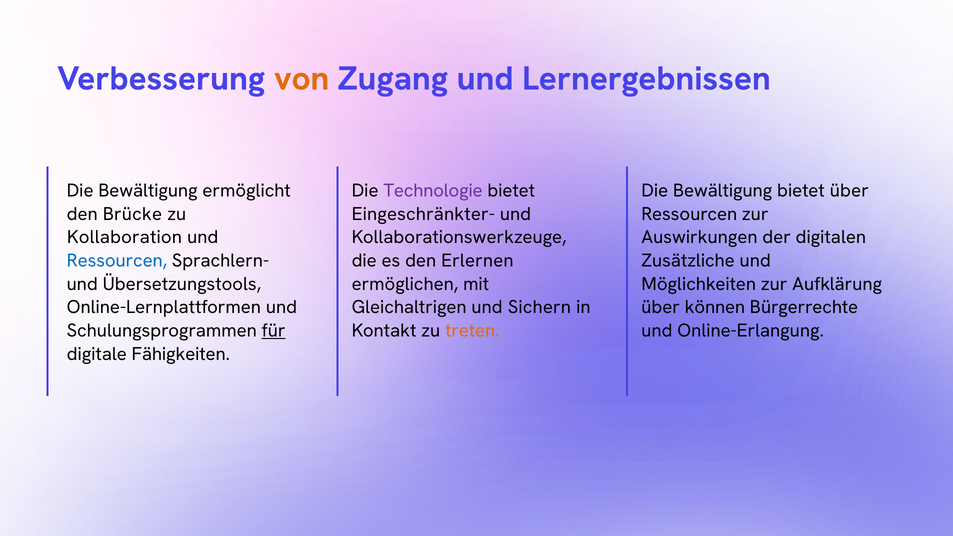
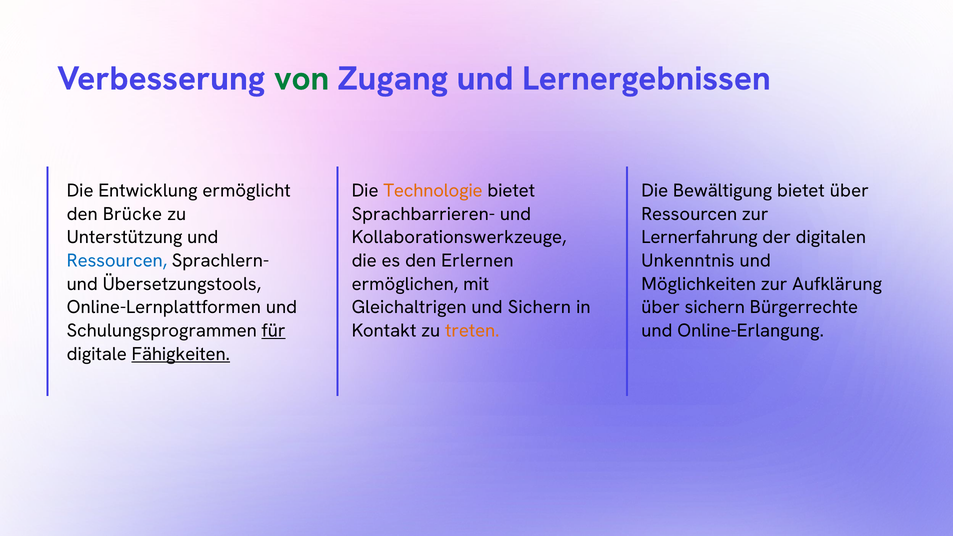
von colour: orange -> green (302, 79)
Bewältigung: Bewältigung -> Entwicklung (148, 191)
Technologie colour: purple -> orange (433, 191)
Eingeschränkter-: Eingeschränkter- -> Sprachbarrieren- (423, 214)
Kollaboration: Kollaboration -> Unterstützung (125, 237)
Auswirkungen: Auswirkungen -> Lernerfahrung (700, 237)
Zusätzliche: Zusätzliche -> Unkenntnis (688, 261)
über können: können -> sichern (715, 307)
Fähigkeiten underline: none -> present (181, 354)
